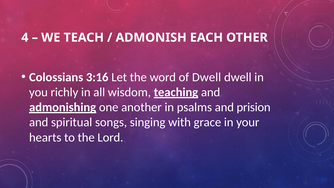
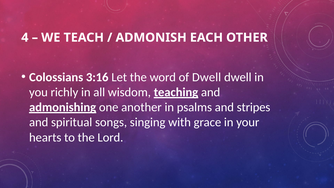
prision: prision -> stripes (254, 107)
